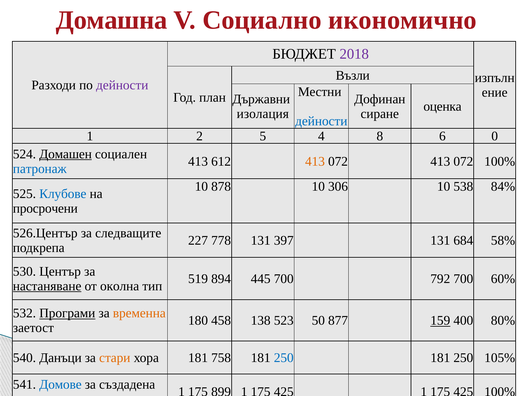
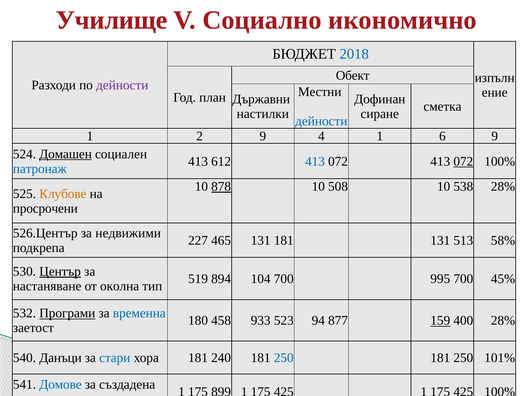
Домашна: Домашна -> Училище (112, 20)
2018 colour: purple -> blue (354, 54)
Възли: Възли -> Обект (353, 75)
оценка: оценка -> сметка (442, 106)
изолация: изолация -> настилки (263, 114)
2 5: 5 -> 9 (263, 136)
4 8: 8 -> 1 (380, 136)
6 0: 0 -> 9 (495, 136)
413 colour: orange -> blue (315, 161)
072 underline: none -> present (463, 161)
878 underline: none -> present (221, 187)
306: 306 -> 508 (338, 187)
538 84%: 84% -> 28% (503, 187)
Клубове colour: blue -> orange (63, 194)
следващите: следващите -> недвижими (128, 233)
778: 778 -> 465 (221, 240)
131 397: 397 -> 181 (284, 240)
684: 684 -> 513 (463, 240)
Център underline: none -> present (60, 271)
445: 445 -> 104 (261, 279)
792: 792 -> 995 (440, 279)
60%: 60% -> 45% (503, 279)
настаняване underline: present -> none (47, 286)
временна colour: orange -> blue (139, 313)
138: 138 -> 933 (261, 321)
50: 50 -> 94 (318, 321)
400 80%: 80% -> 28% (503, 321)
стари colour: orange -> blue (115, 358)
758: 758 -> 240 (221, 358)
105%: 105% -> 101% (500, 358)
